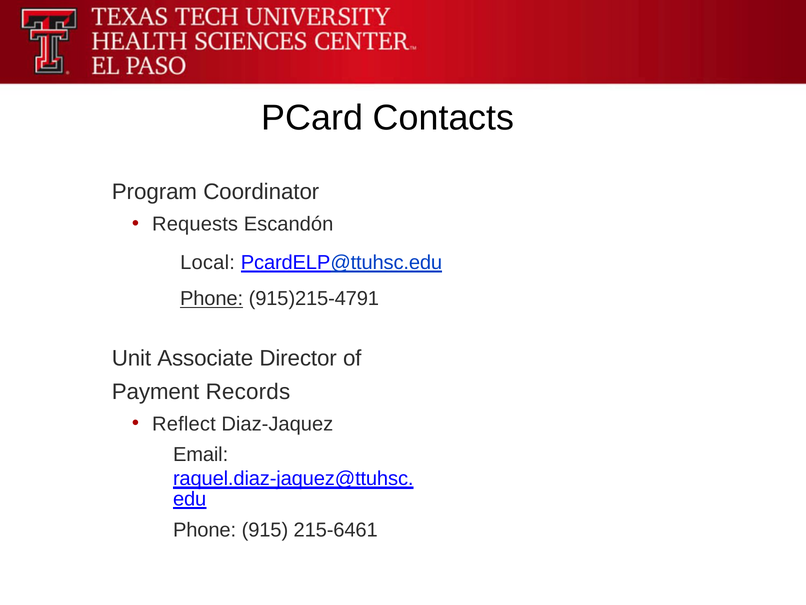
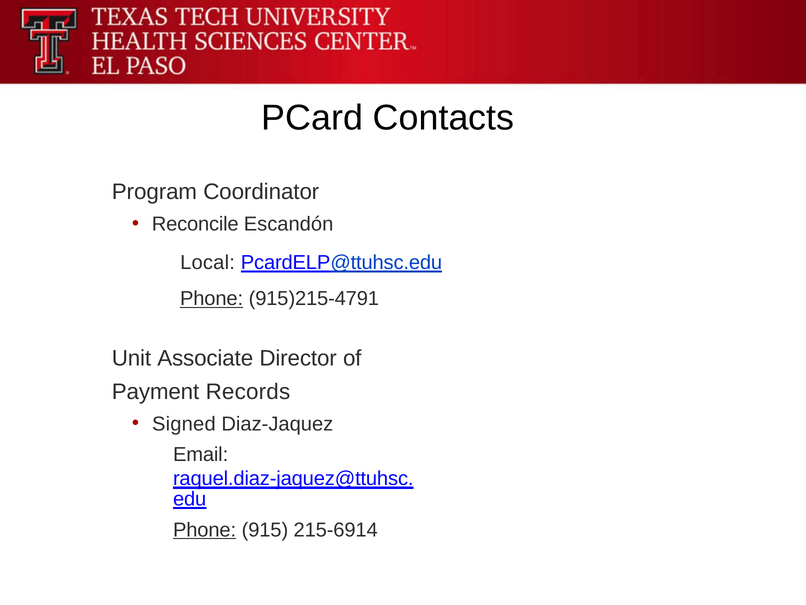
Requests: Requests -> Reconcile (195, 224)
Reflect: Reflect -> Signed (184, 424)
Phone underline: none -> present (205, 529)
215-6461: 215-6461 -> 215-6914 (336, 529)
